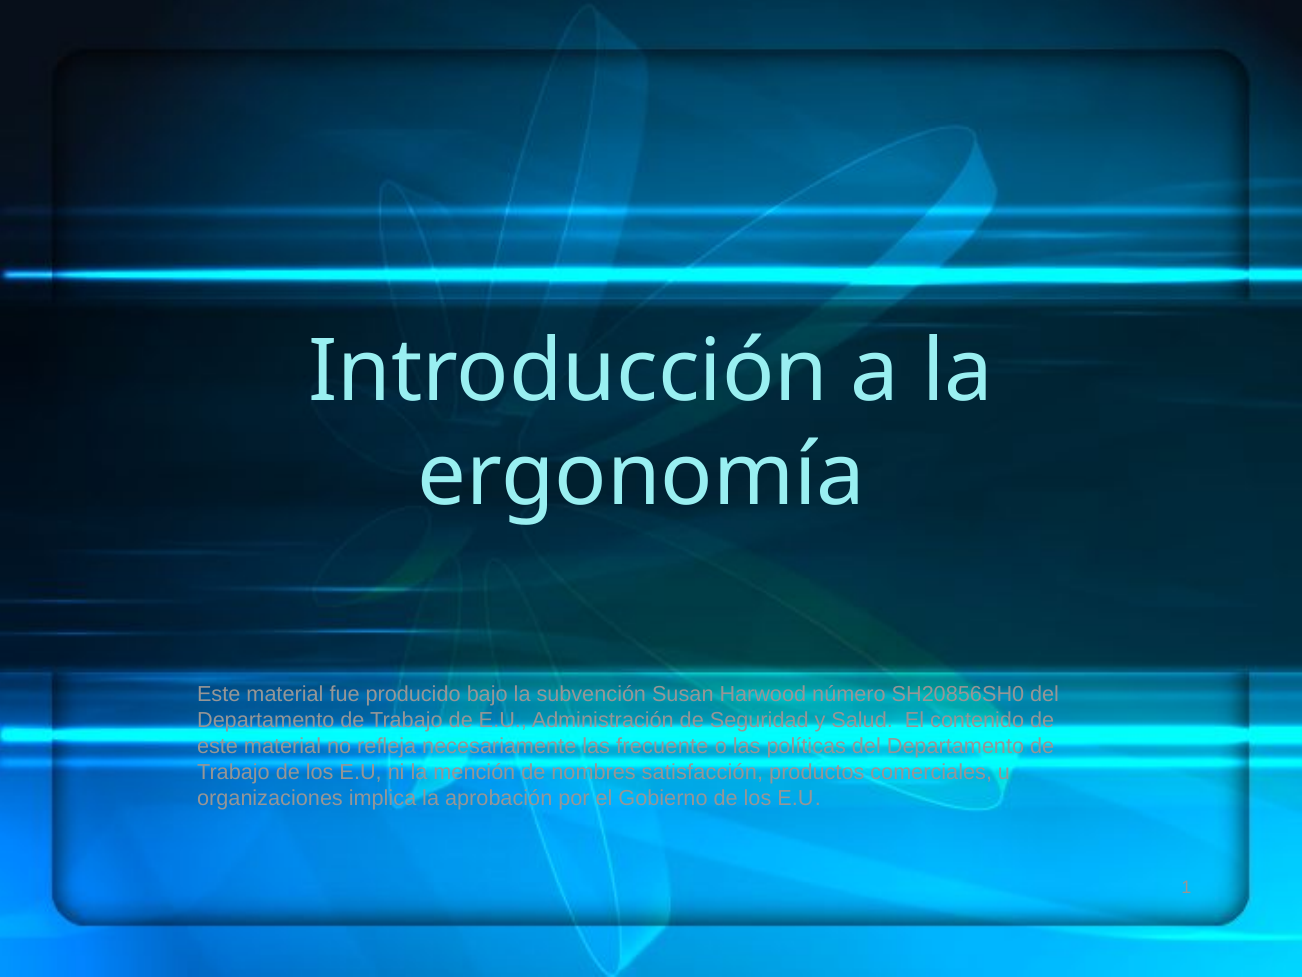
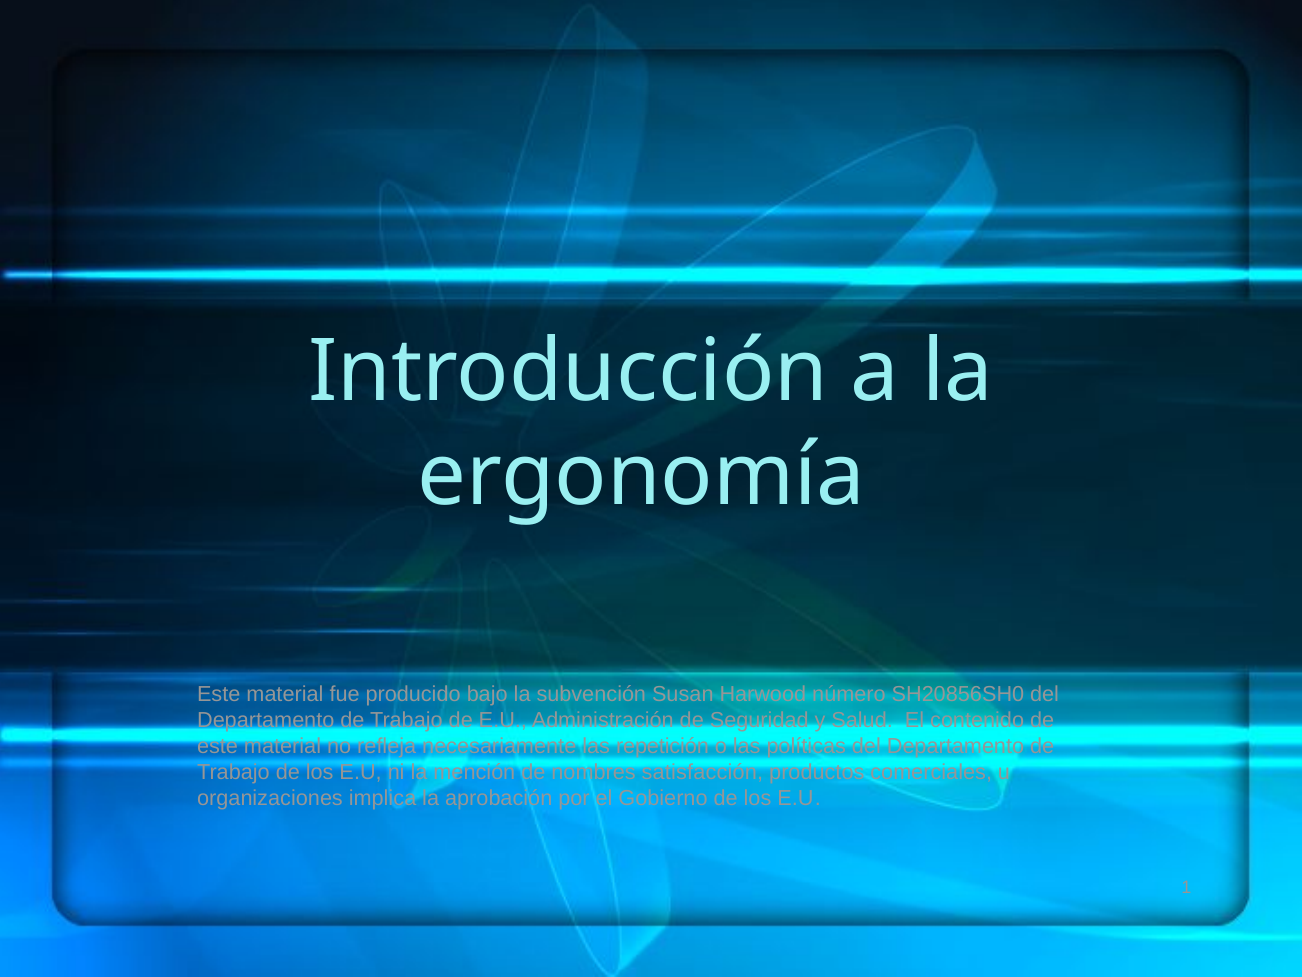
frecuente: frecuente -> repetición (662, 746)
